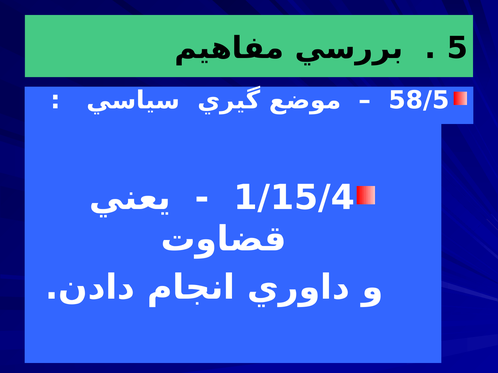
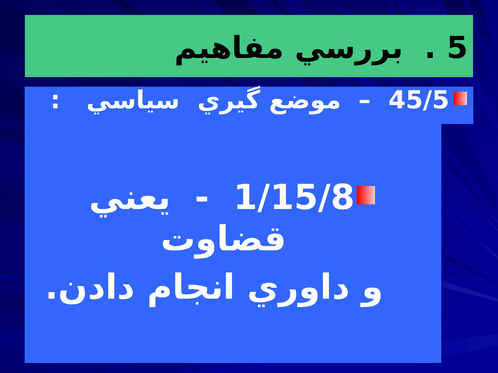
58/5: 58/5 -> 45/5 (419, 101)
1/15/4: 1/15/4 -> 1/15/8 (294, 198)
